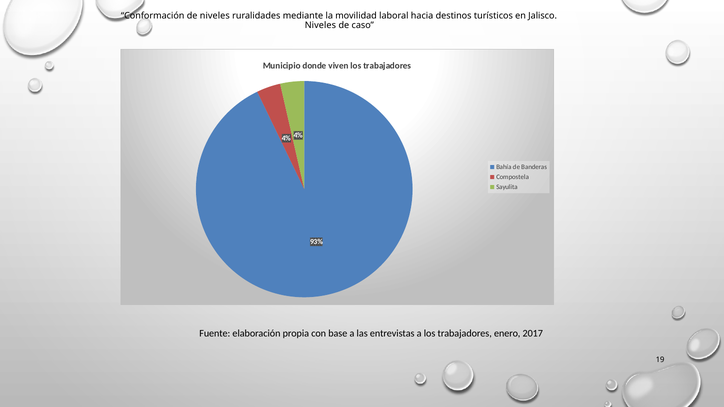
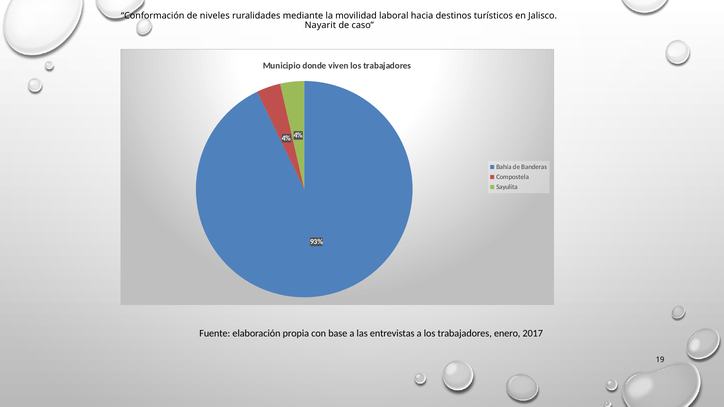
Niveles: Niveles -> Nayarit (320, 25)
